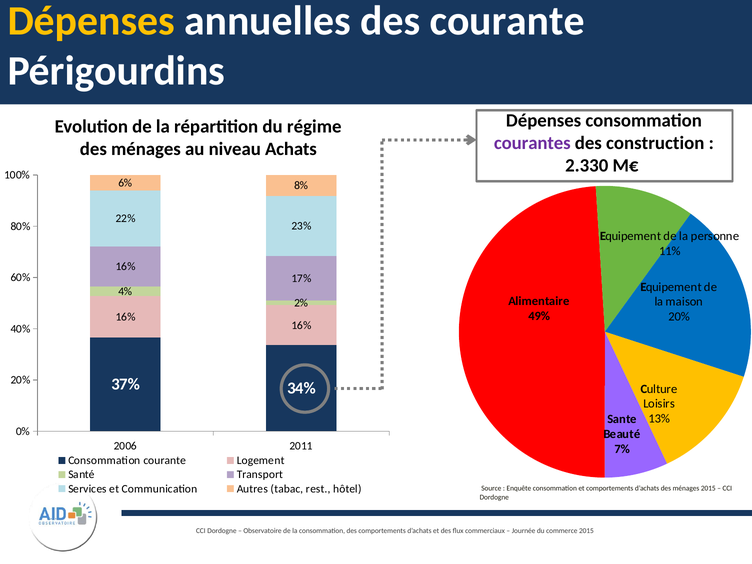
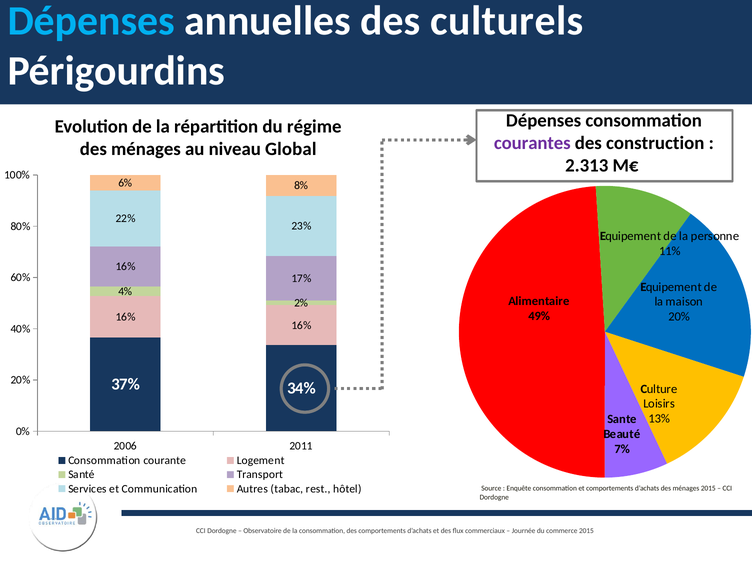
Dépenses colour: yellow -> light blue (91, 21)
des courante: courante -> culturels (507, 21)
Achats: Achats -> Global (291, 149)
2.330: 2.330 -> 2.313 (587, 166)
